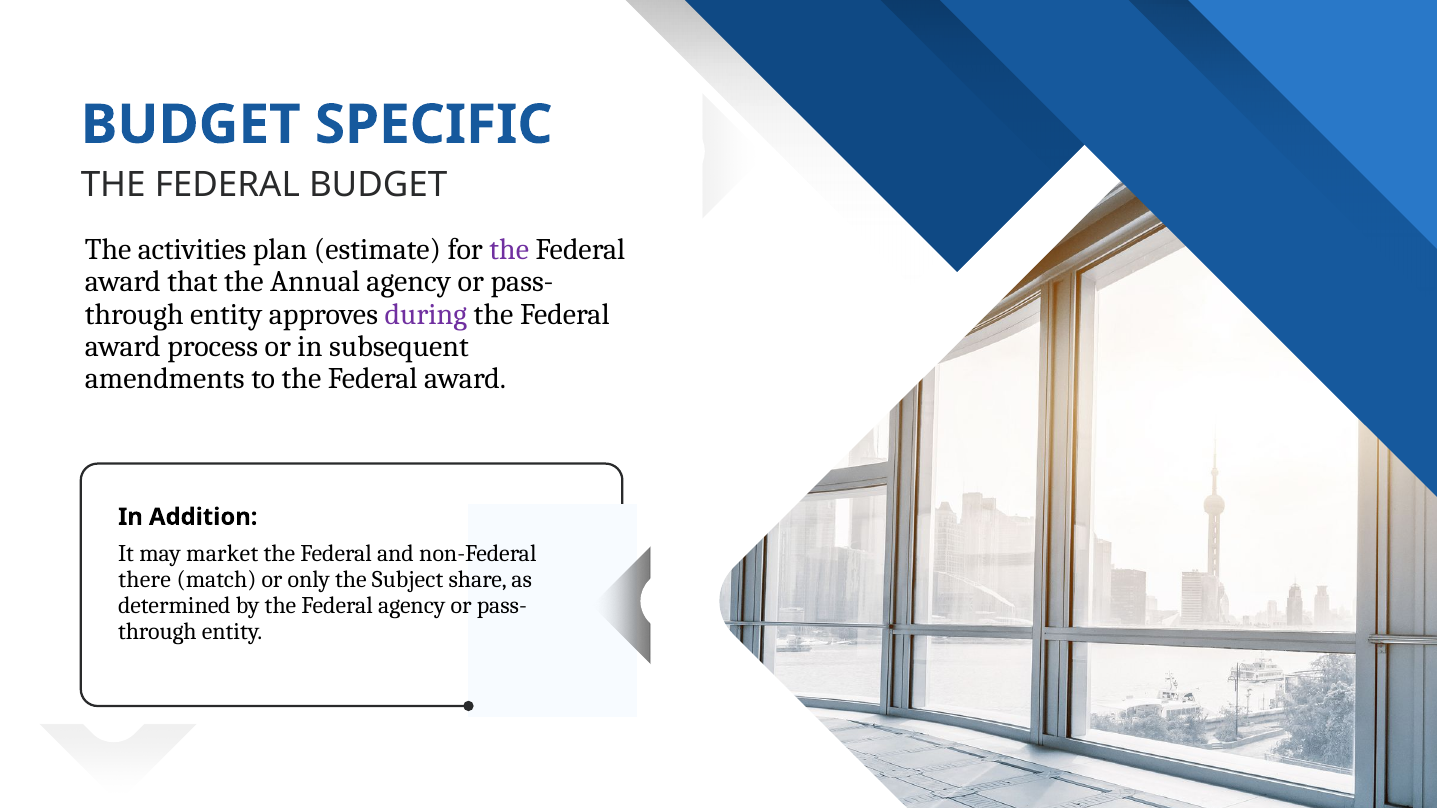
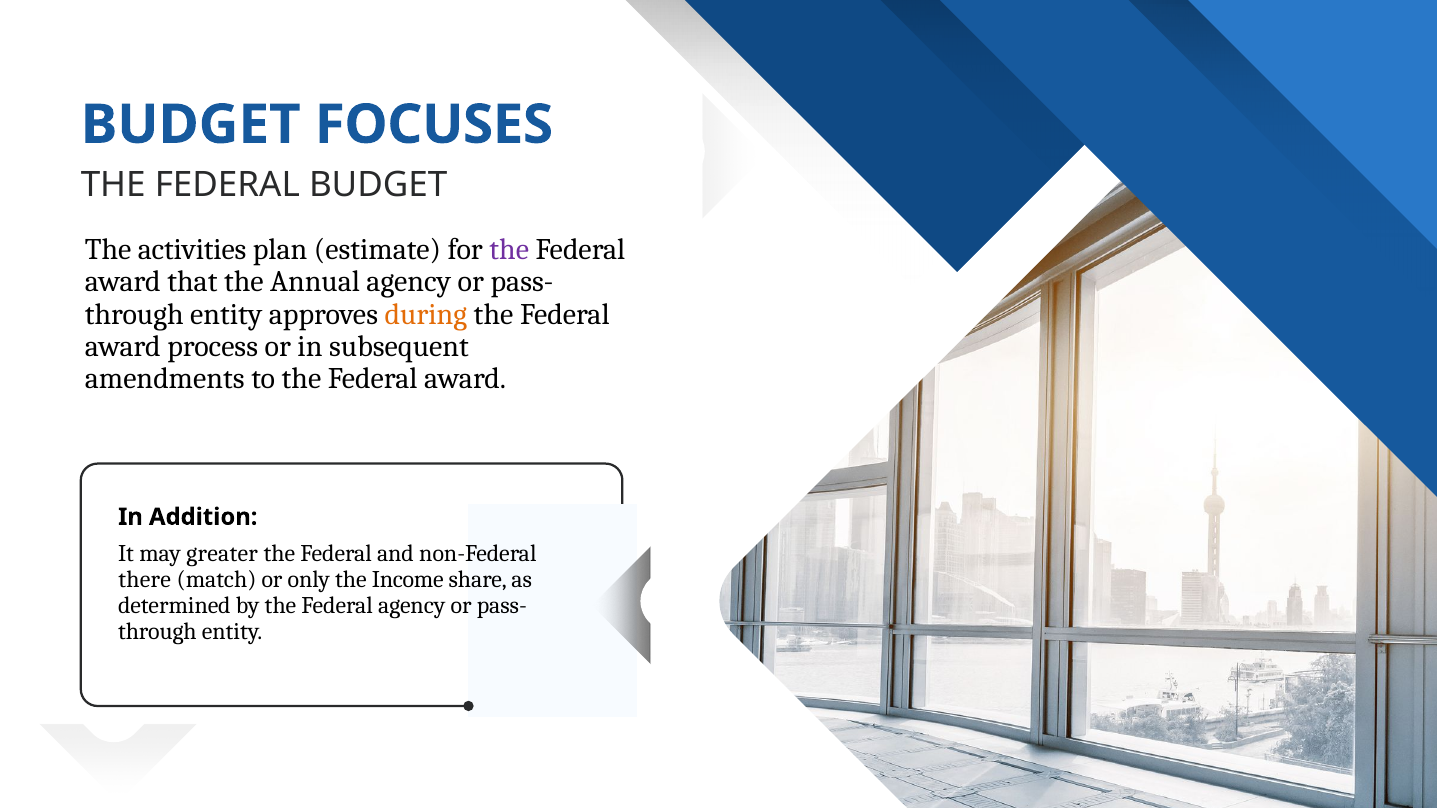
SPECIFIC: SPECIFIC -> FOCUSES (434, 125)
during colour: purple -> orange (426, 314)
market: market -> greater (222, 554)
Subject: Subject -> Income (408, 580)
